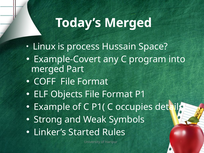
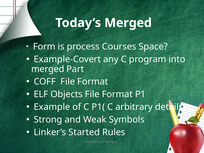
Linux: Linux -> Form (44, 47)
Hussain: Hussain -> Courses (119, 47)
occupies: occupies -> arbitrary (134, 107)
